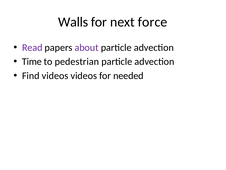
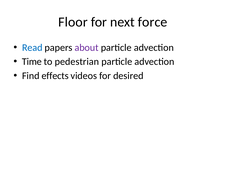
Walls: Walls -> Floor (73, 22)
Read colour: purple -> blue (32, 47)
Find videos: videos -> effects (55, 76)
needed: needed -> desired (128, 76)
